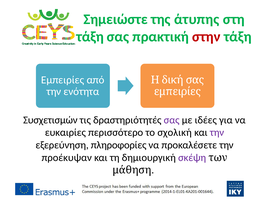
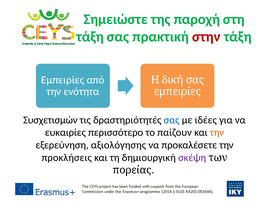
άτυπης: άτυπης -> παροχή (197, 19)
σας colour: purple -> blue (172, 120)
σχολική: σχολική -> παίζουν (175, 132)
την colour: purple -> orange (217, 132)
πληροφορίες: πληροφορίες -> αξιολόγησης (119, 145)
προέκυψαν: προέκυψαν -> προκλήσεις (67, 157)
μάθηση: μάθηση -> πορείας (132, 170)
